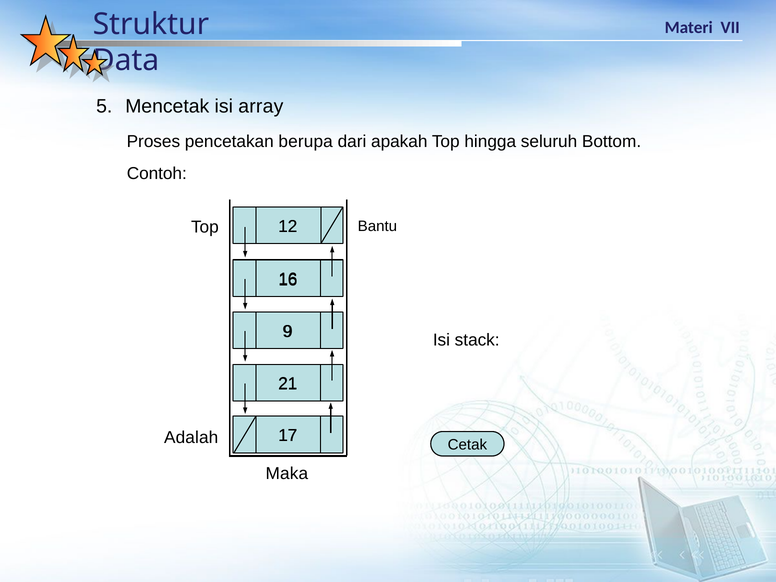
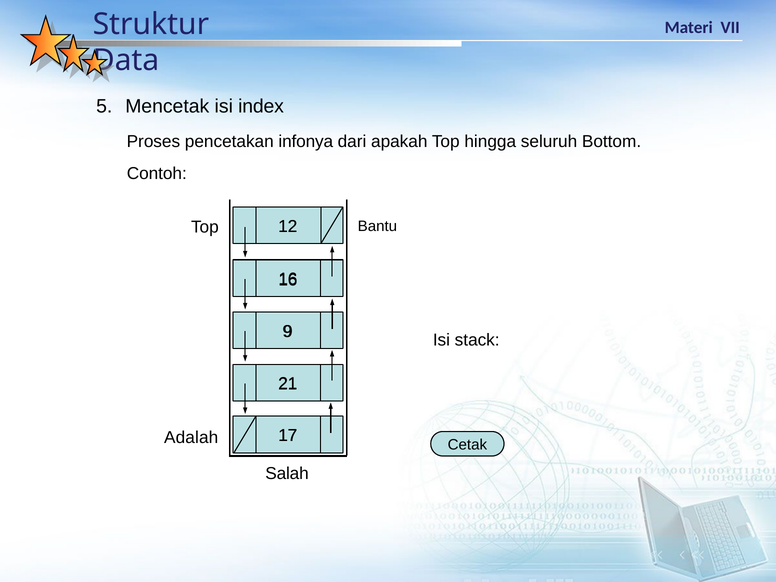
array: array -> index (261, 106)
berupa: berupa -> infonya (306, 141)
Maka: Maka -> Salah (287, 474)
